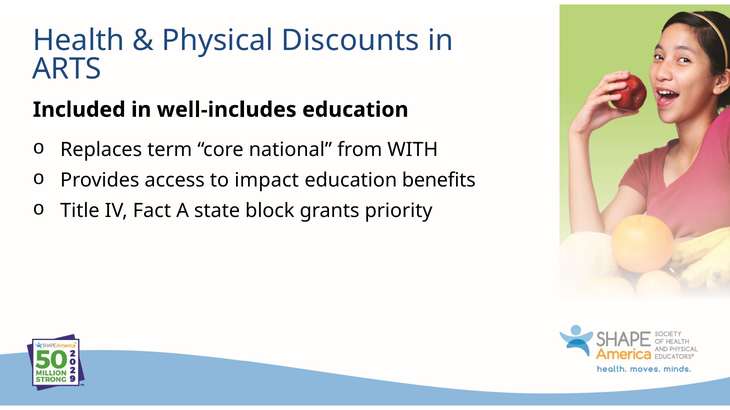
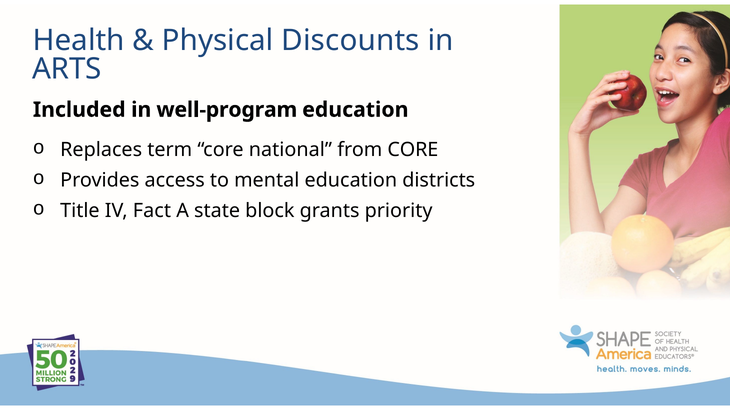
well-includes: well-includes -> well-program (227, 110)
from WITH: WITH -> CORE (413, 150)
impact: impact -> mental (267, 180)
benefits: benefits -> districts (439, 180)
